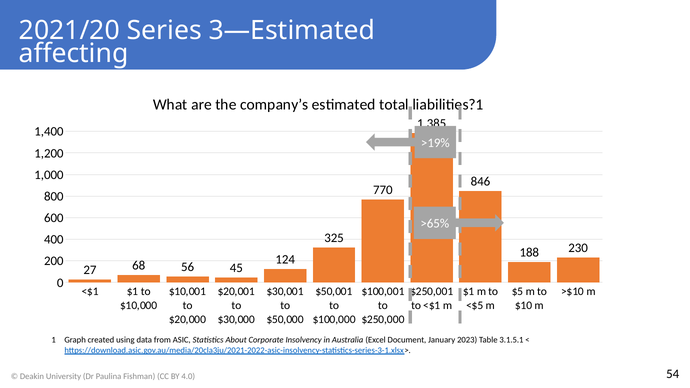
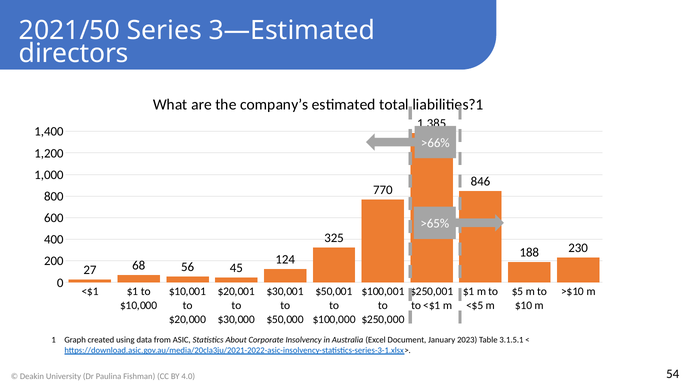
2021/20: 2021/20 -> 2021/50 (69, 31)
affecting: affecting -> directors (74, 54)
>19%: >19% -> >66% (435, 143)
